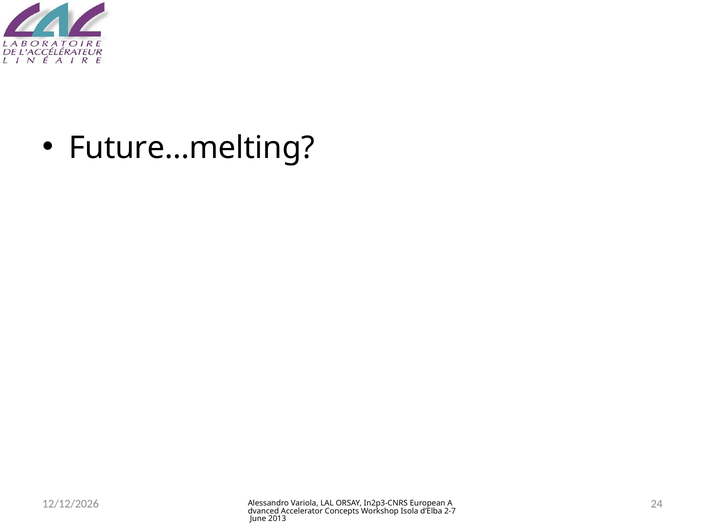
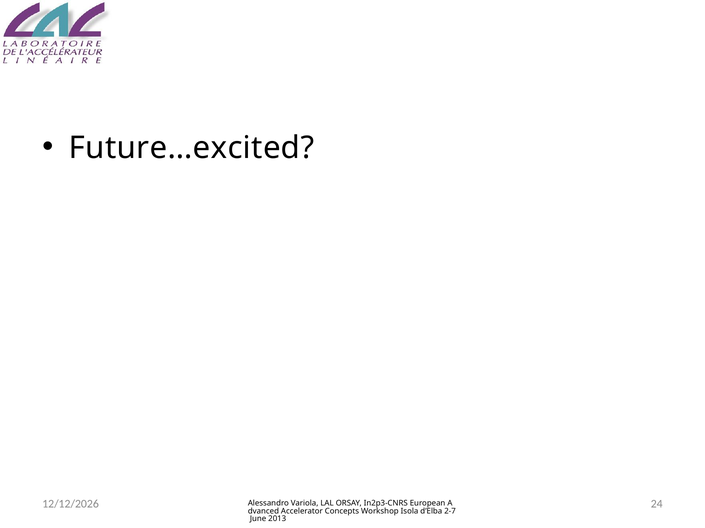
Future…melting: Future…melting -> Future…excited (192, 148)
